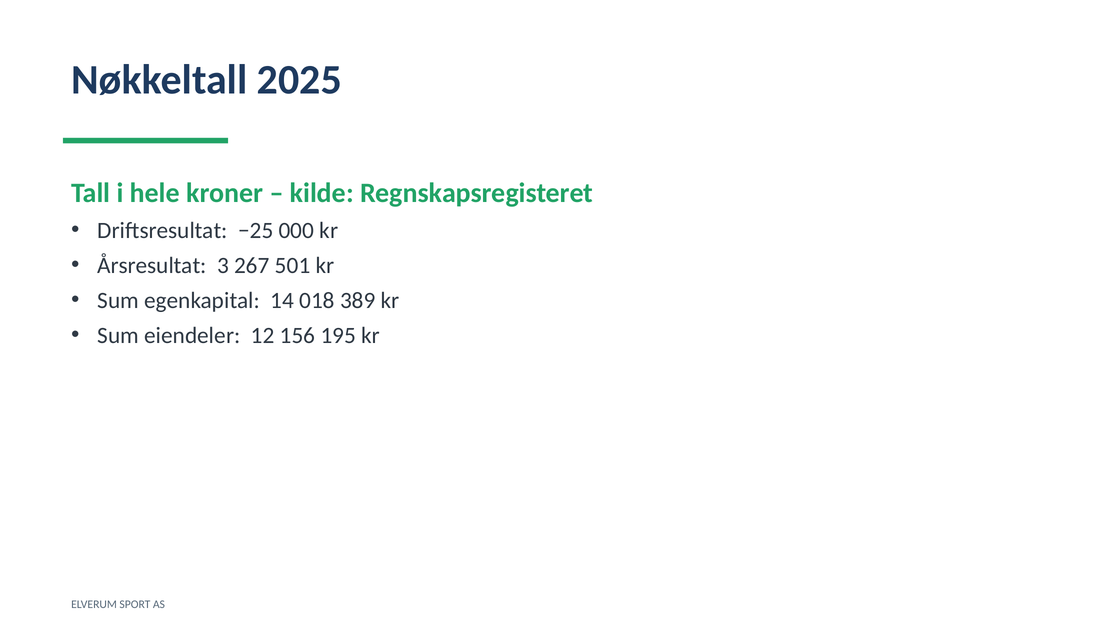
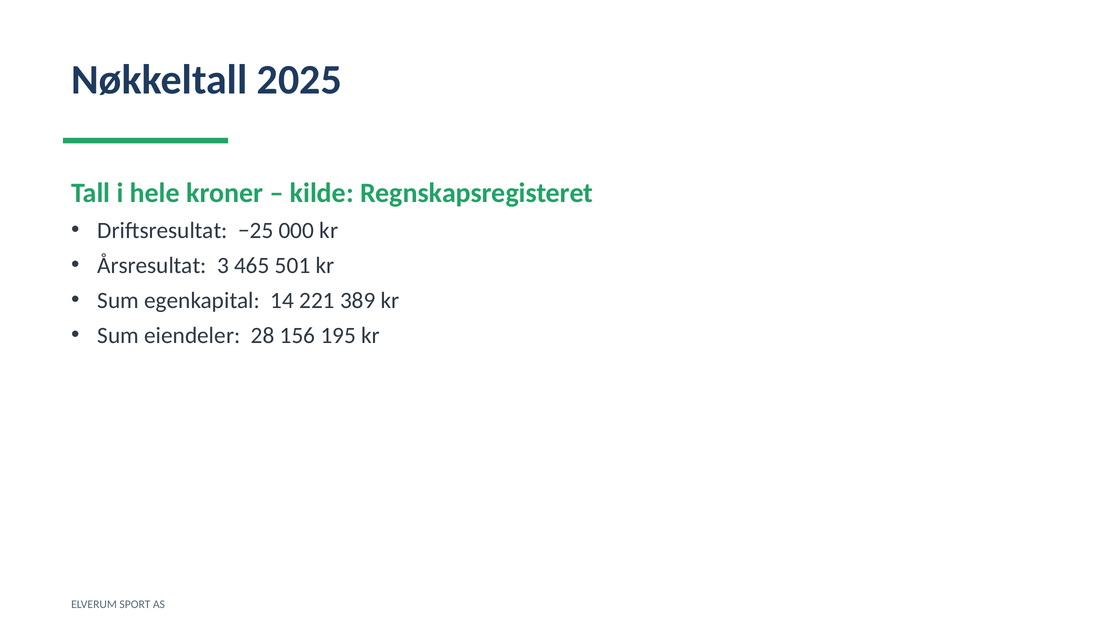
267: 267 -> 465 (252, 265)
018: 018 -> 221 (317, 300)
12: 12 -> 28 (263, 335)
